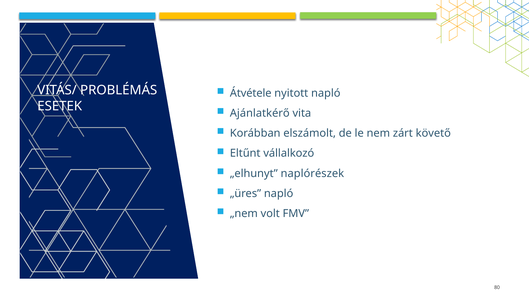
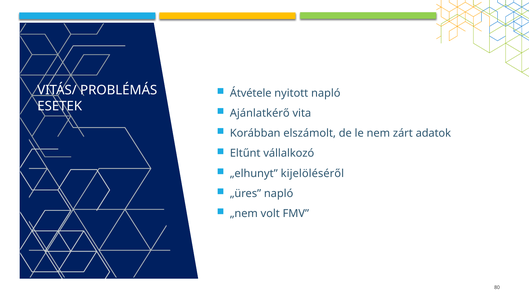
követő: követő -> adatok (433, 134)
naplórészek: naplórészek -> kijelöléséről (312, 174)
